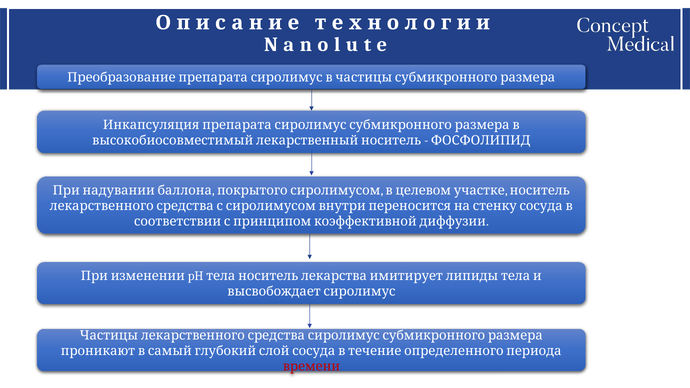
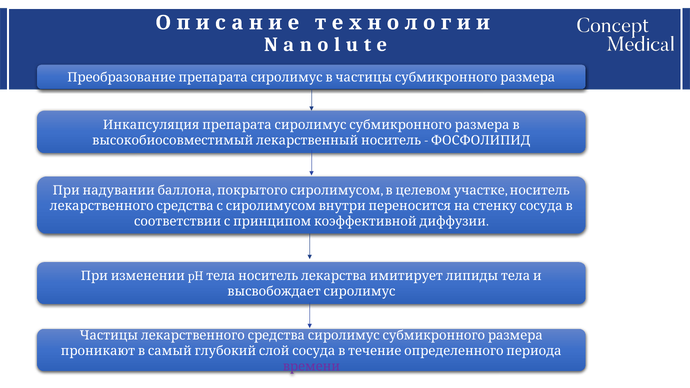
времени colour: red -> purple (311, 366)
